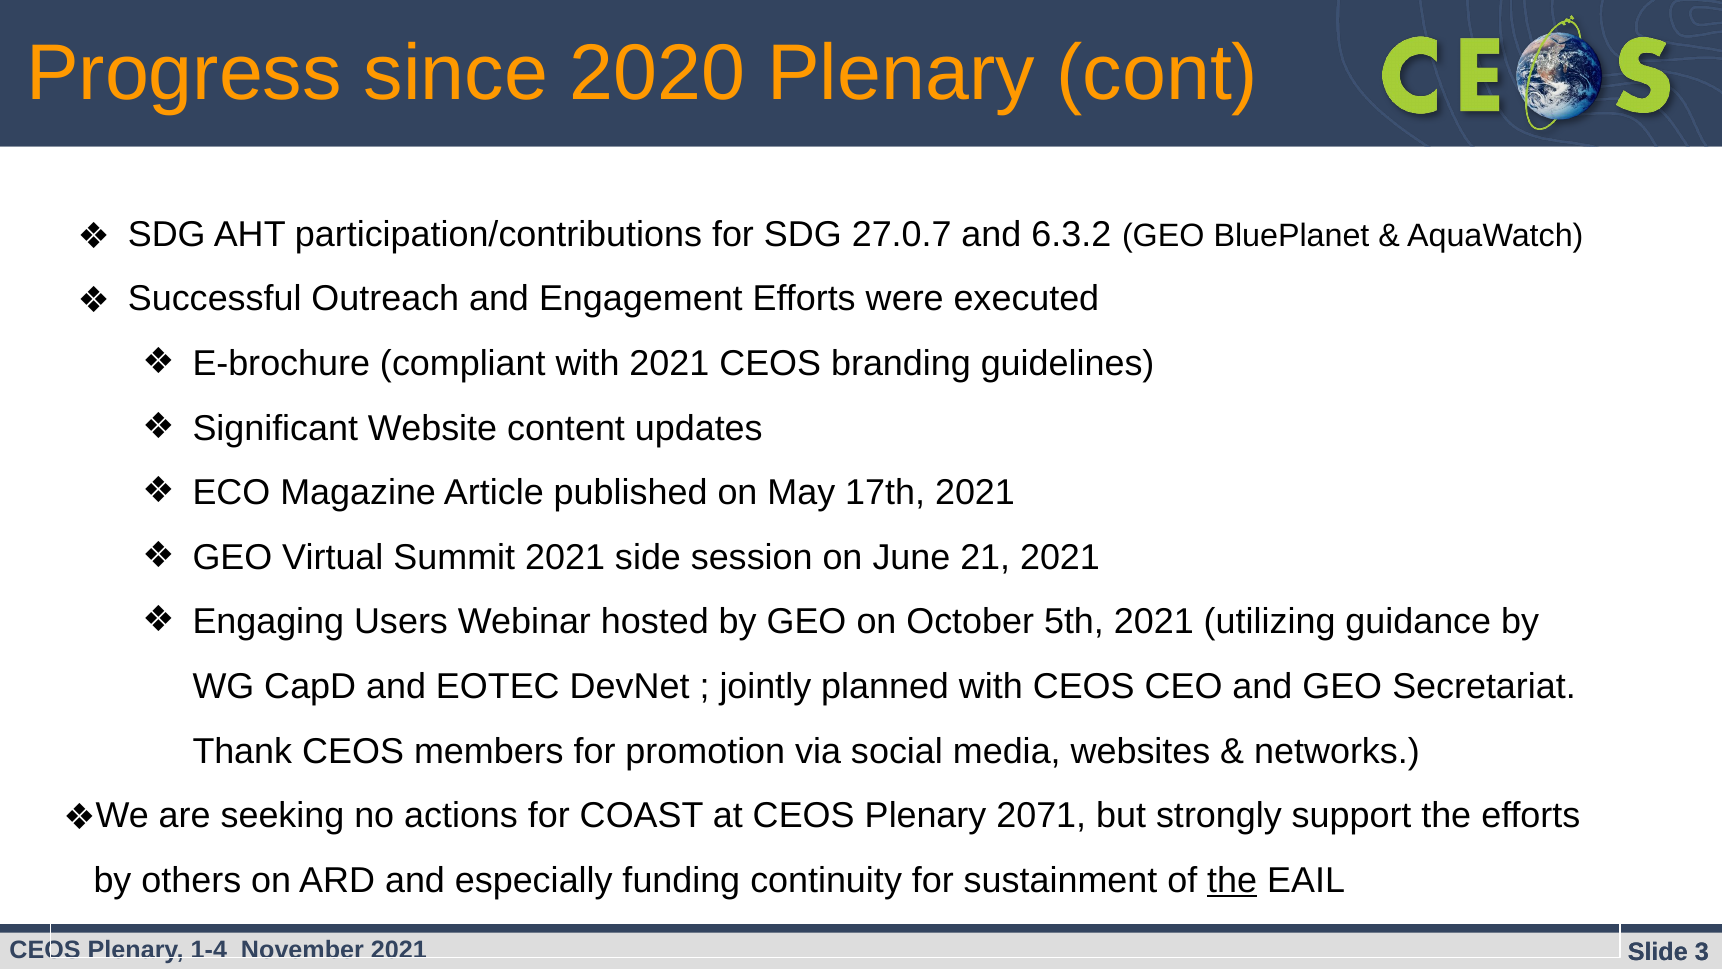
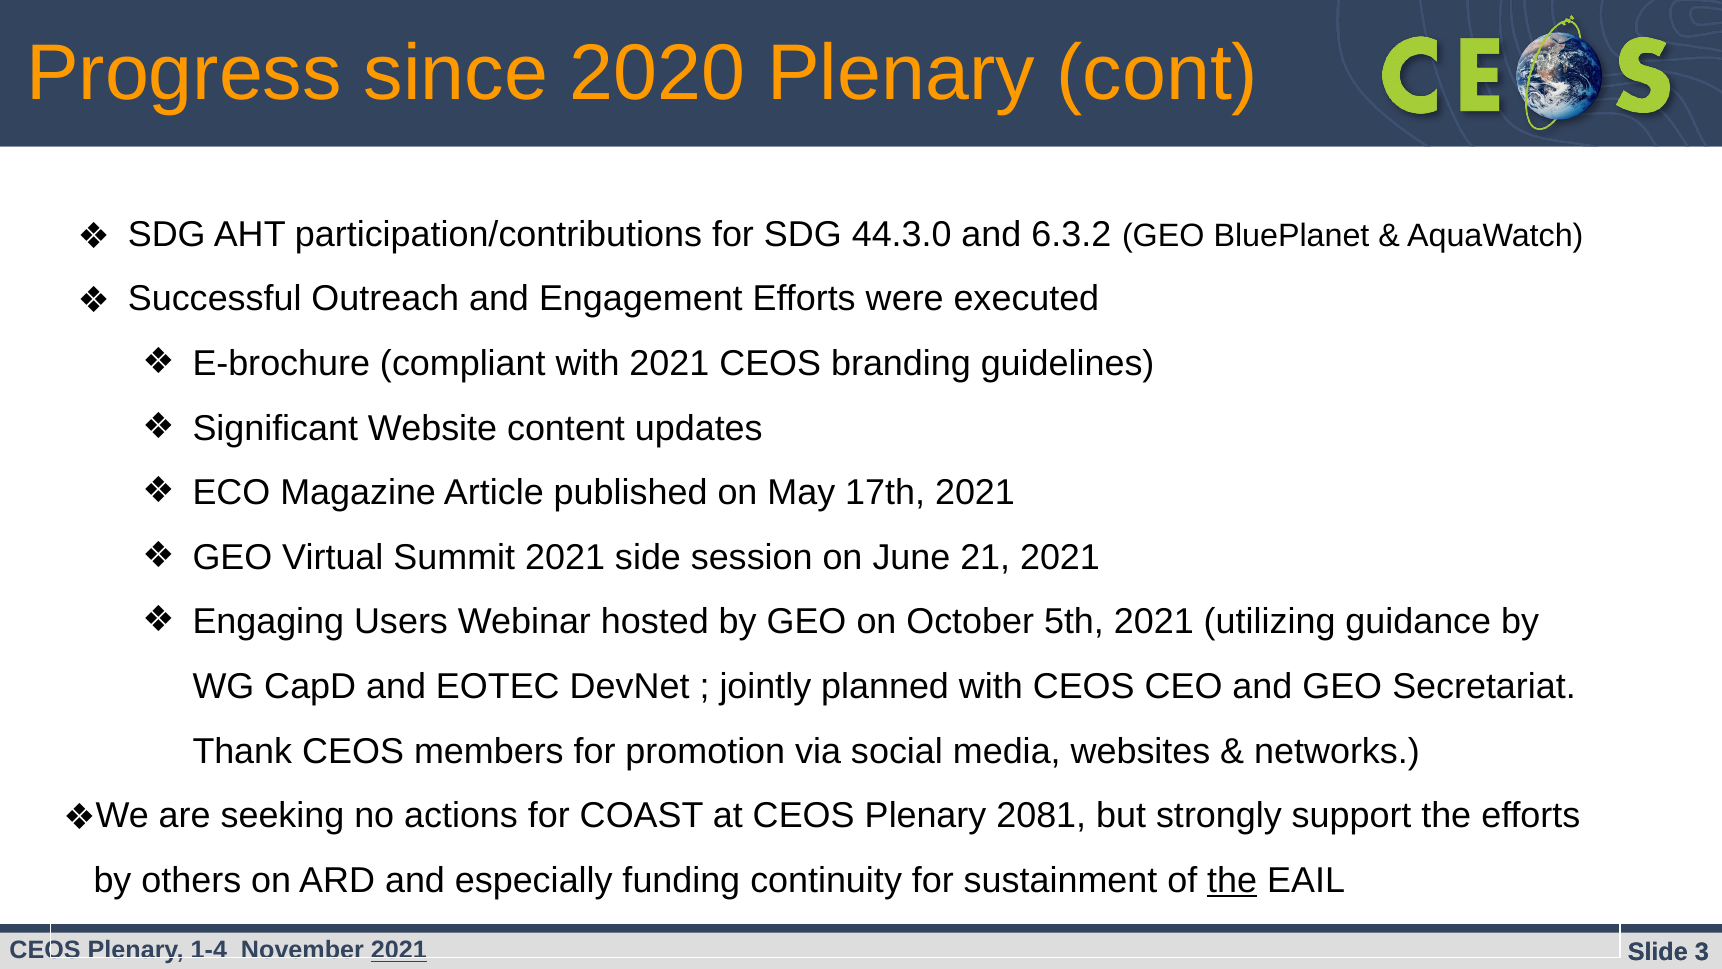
27.0.7: 27.0.7 -> 44.3.0 (902, 234)
2071: 2071 -> 2081 (1041, 816)
2021 underline: none -> present (399, 950)
